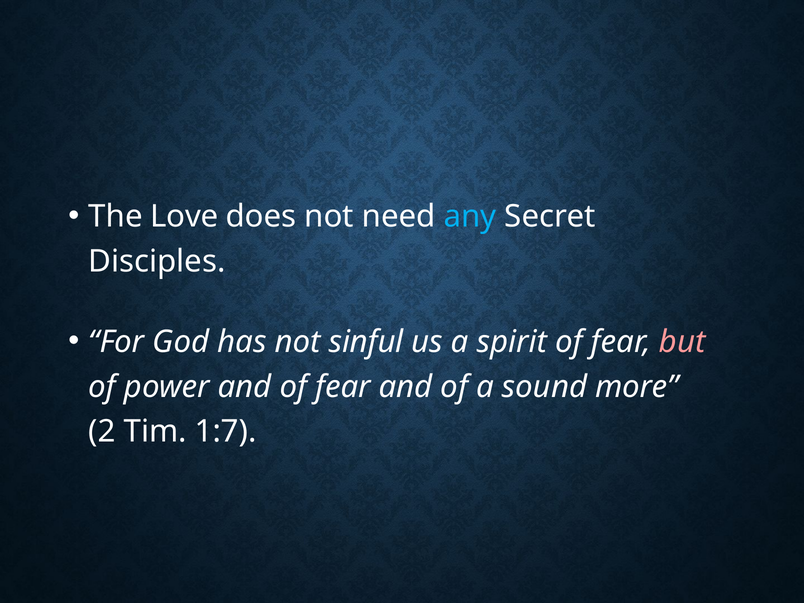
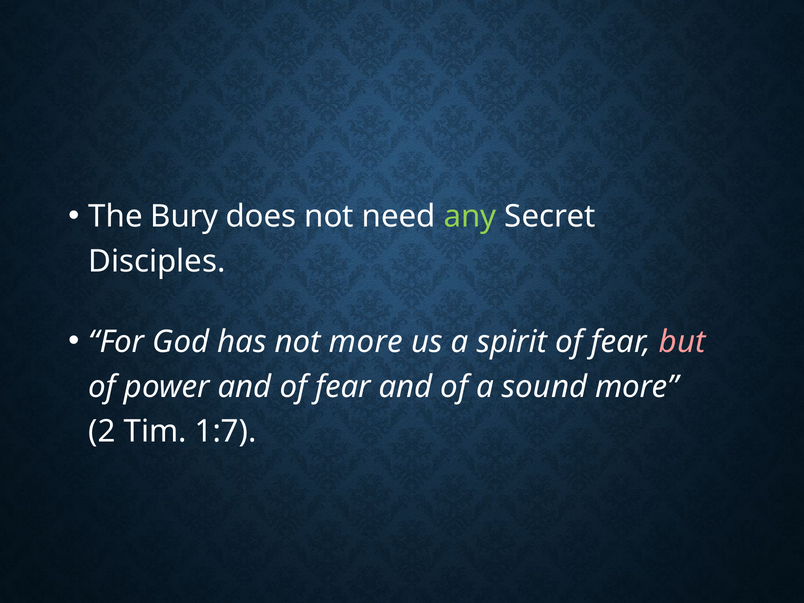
Love: Love -> Bury (184, 217)
any colour: light blue -> light green (470, 217)
not sinful: sinful -> more (366, 342)
